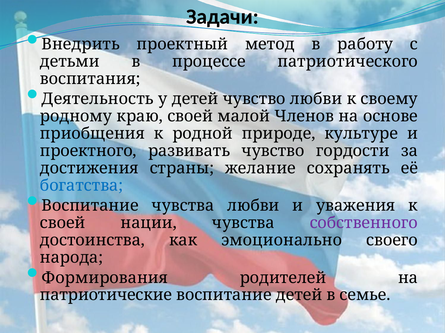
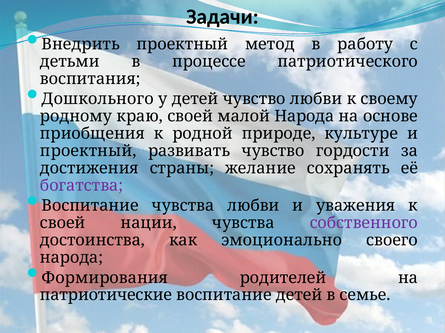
Деятельность: Деятельность -> Дошкольного (98, 99)
малой Членов: Членов -> Народа (304, 116)
проектного: проектного -> проектный (88, 151)
богатства colour: blue -> purple (82, 186)
